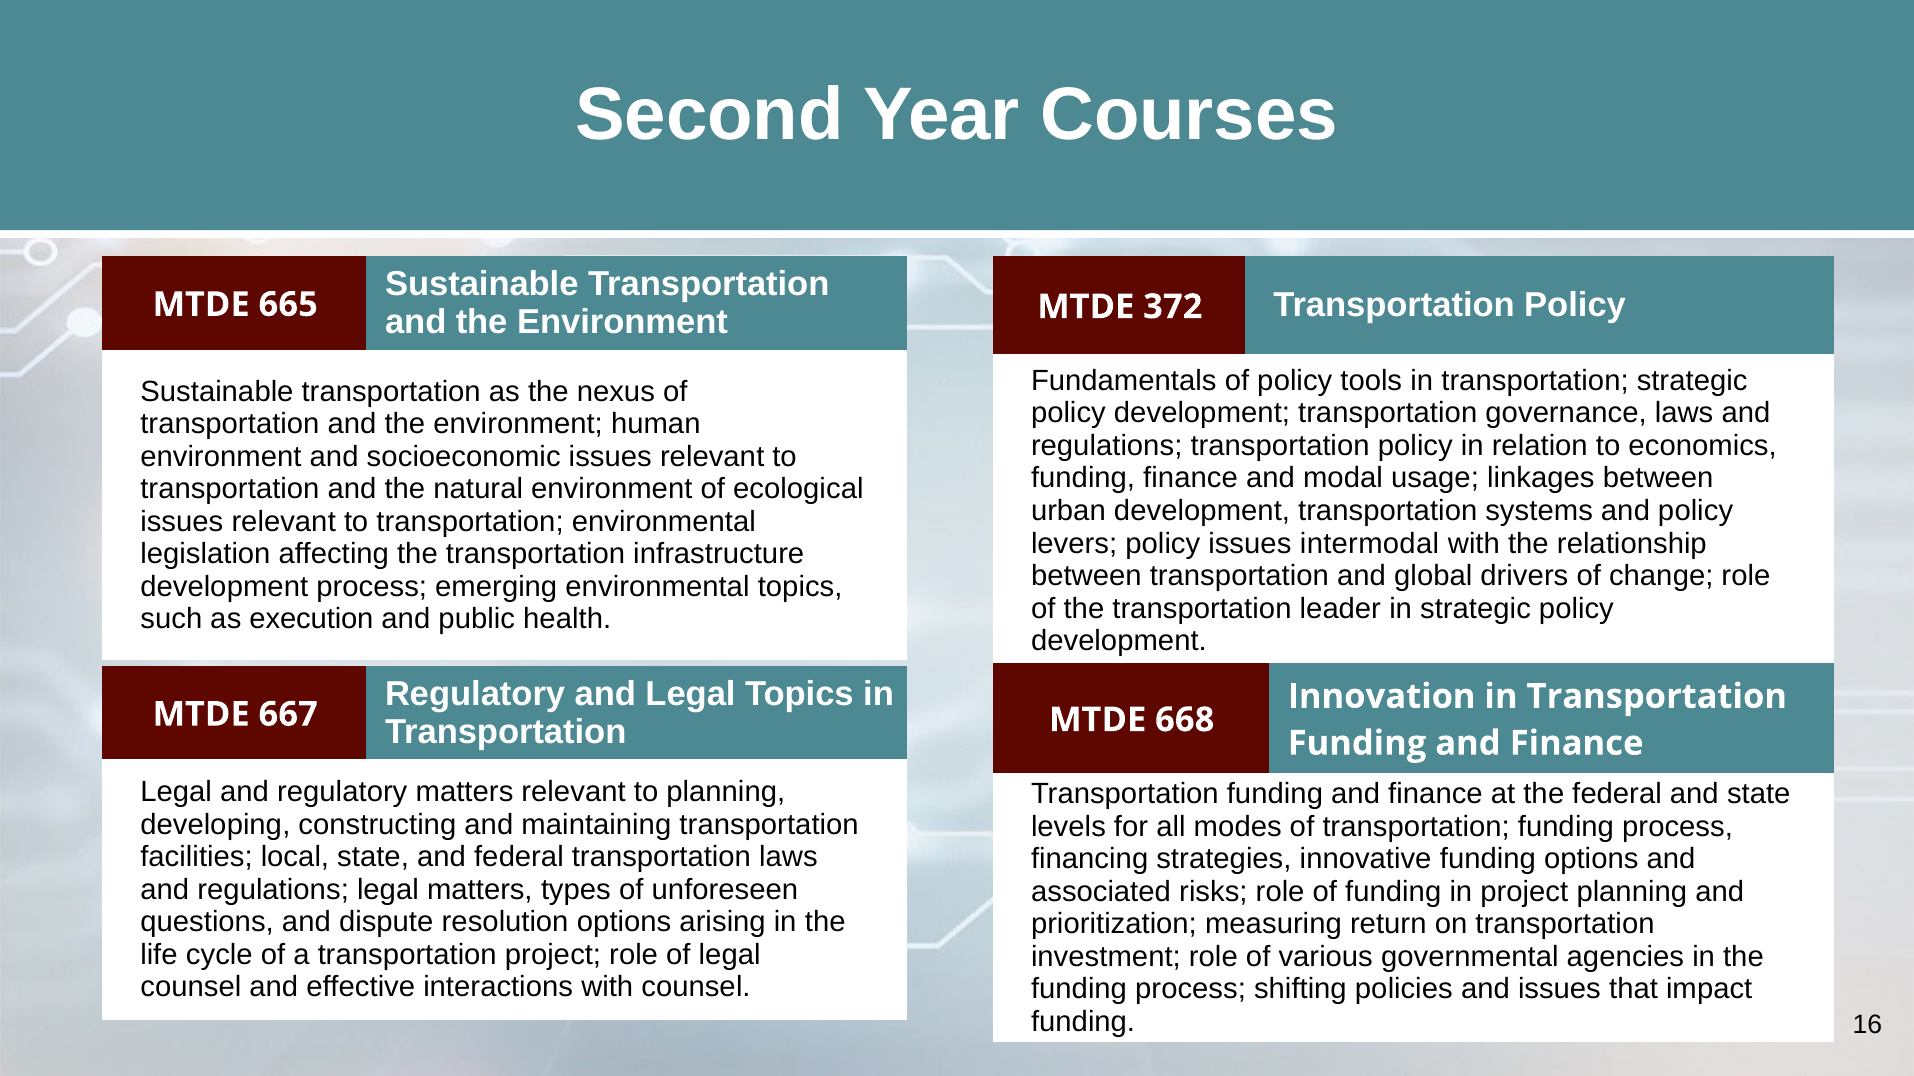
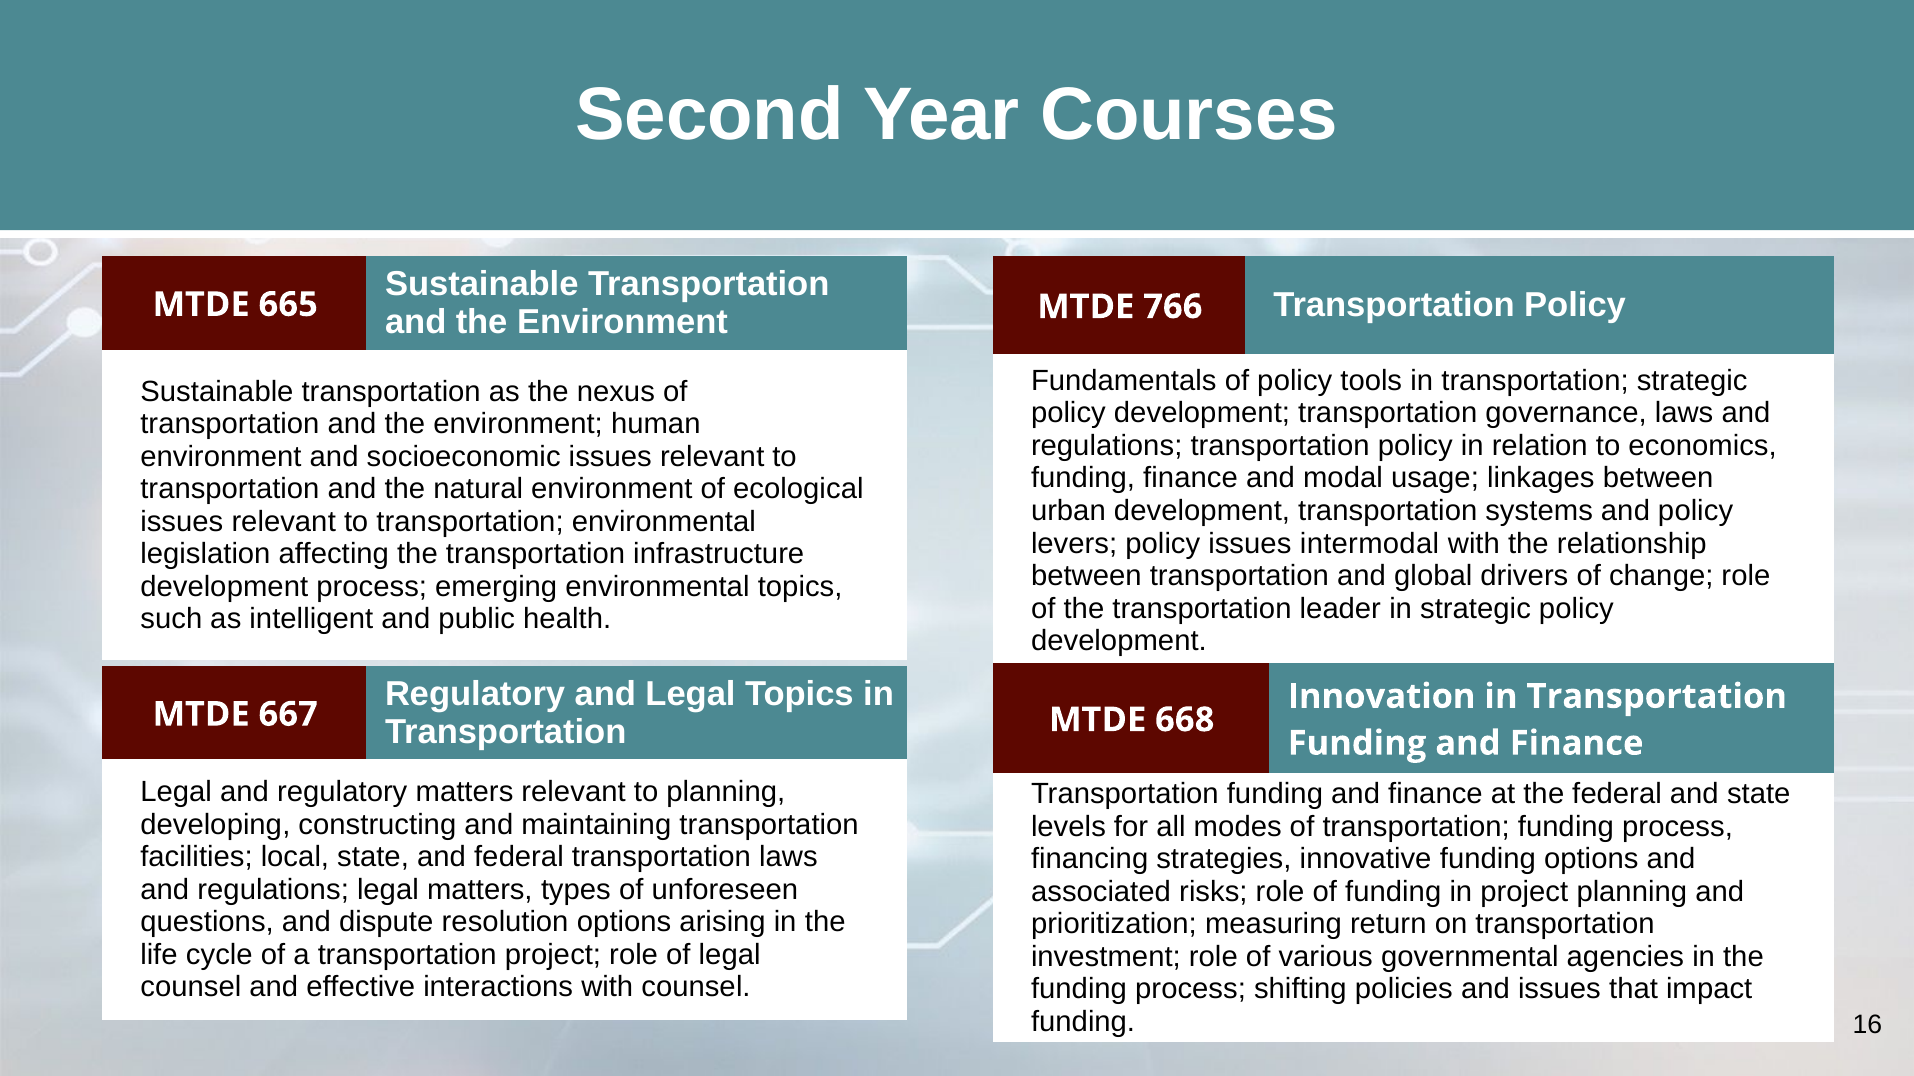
372: 372 -> 766 (1173, 307)
execution: execution -> intelligent (311, 620)
